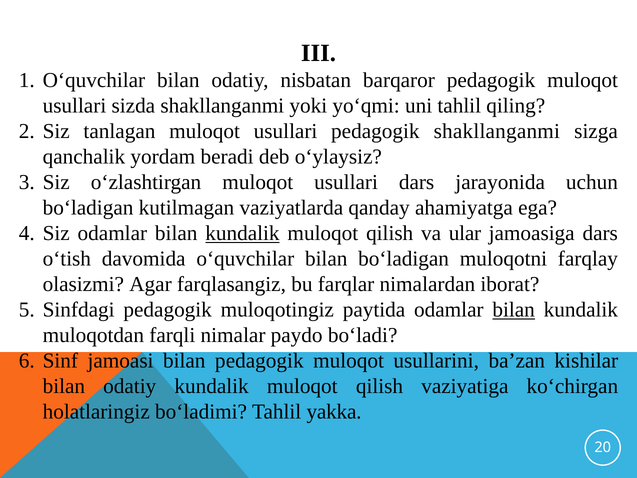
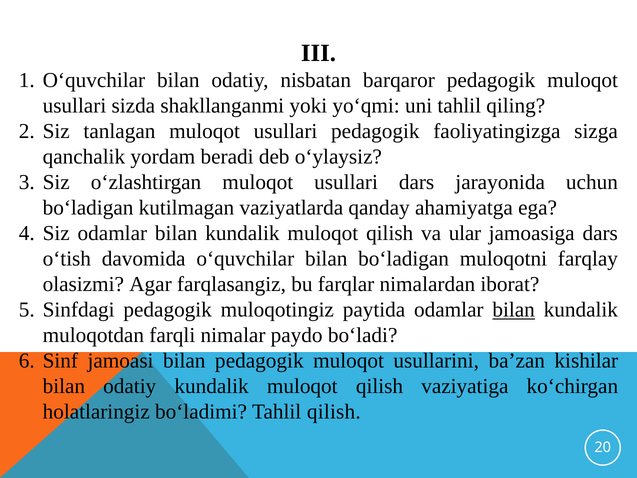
pedagogik shakllanganmi: shakllanganmi -> faoliyatingizga (497, 131)
kundalik underline: present -> none (242, 233)
Tahlil yakka: yakka -> qilish (334, 412)
